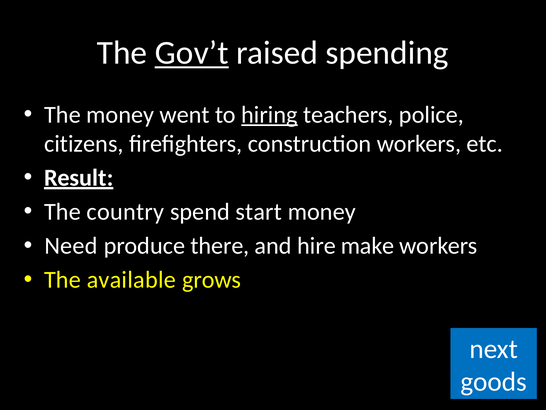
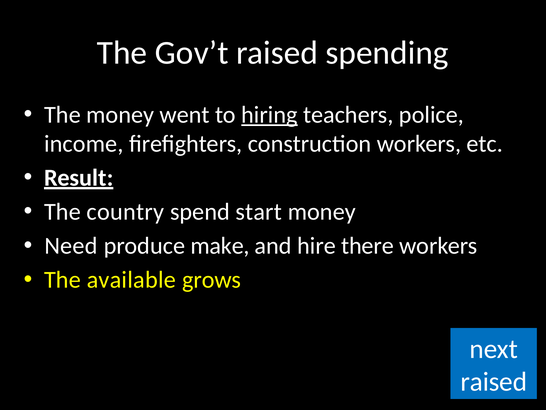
Gov’t underline: present -> none (192, 53)
citizens: citizens -> income (84, 144)
there: there -> make (220, 246)
make: make -> there (368, 246)
goods: goods -> raised (494, 381)
